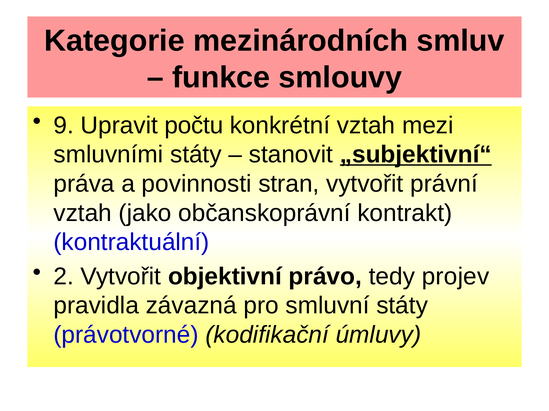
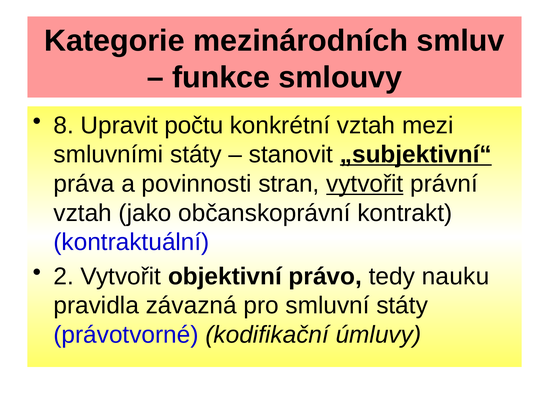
9: 9 -> 8 (64, 126)
vytvořit underline: none -> present (365, 184)
projev: projev -> nauku (456, 277)
